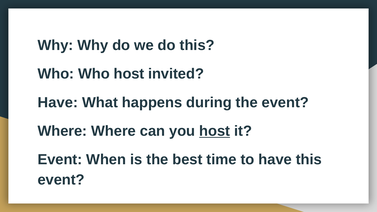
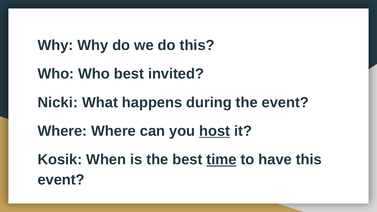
Who host: host -> best (129, 74)
Have: Have -> Nicki (58, 102)
Event: Event -> Kosik (60, 160)
time underline: none -> present (222, 160)
